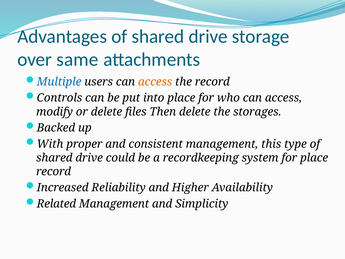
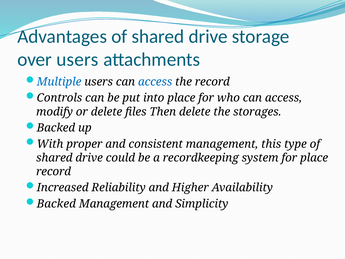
over same: same -> users (77, 60)
access colour: orange -> blue (155, 82)
Related: Related -> Backed (56, 204)
